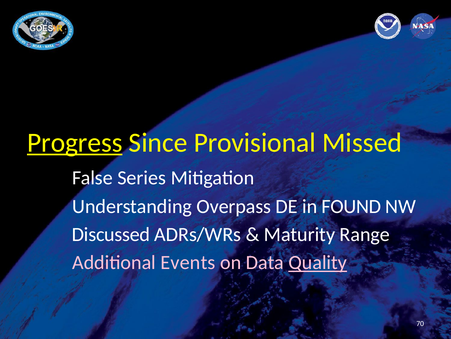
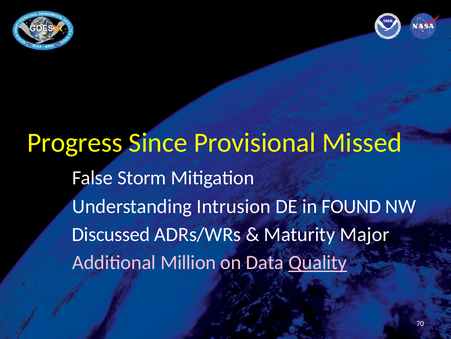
Progress underline: present -> none (75, 142)
Series: Series -> Storm (142, 177)
Overpass: Overpass -> Intrusion (234, 206)
Range: Range -> Major (365, 234)
Events: Events -> Million (188, 262)
